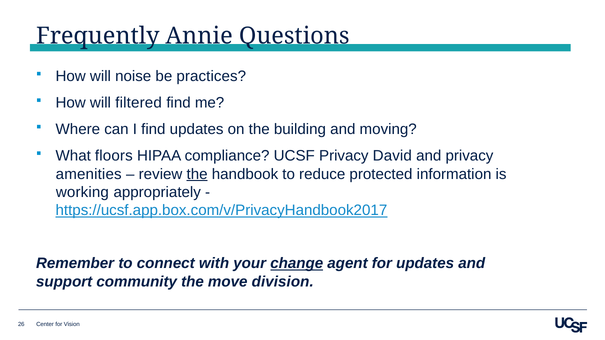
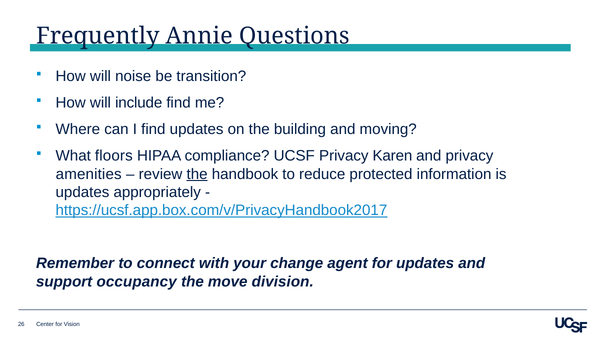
practices: practices -> transition (211, 76)
filtered: filtered -> include (139, 103)
David: David -> Karen (392, 156)
working: working -> updates (82, 192)
change underline: present -> none (297, 264)
community: community -> occupancy (137, 282)
